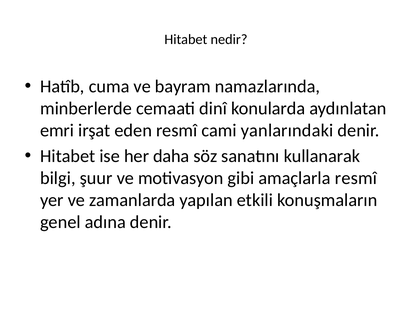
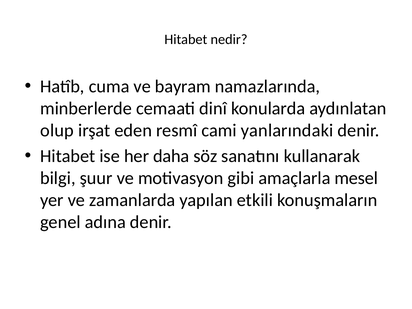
emri: emri -> olup (57, 130)
amaçlarla resmî: resmî -> mesel (356, 178)
